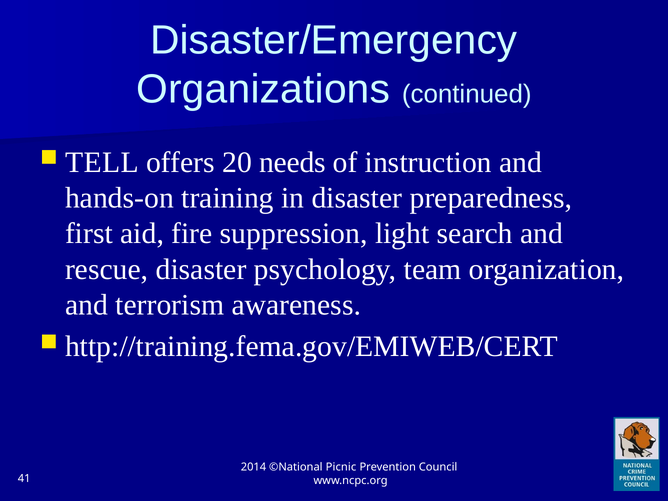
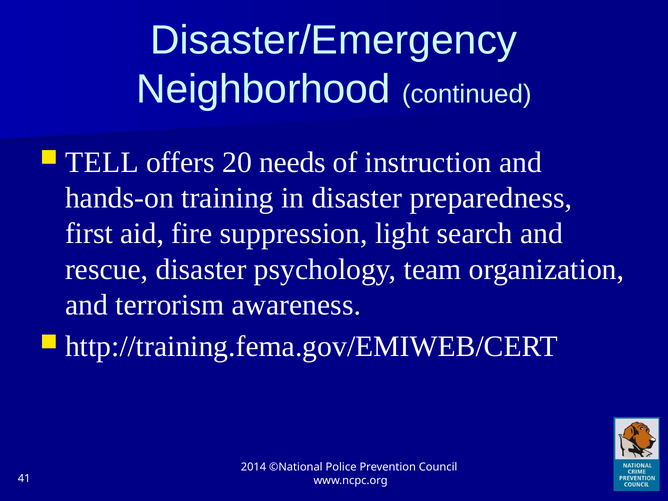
Organizations: Organizations -> Neighborhood (263, 89)
Picnic: Picnic -> Police (341, 467)
